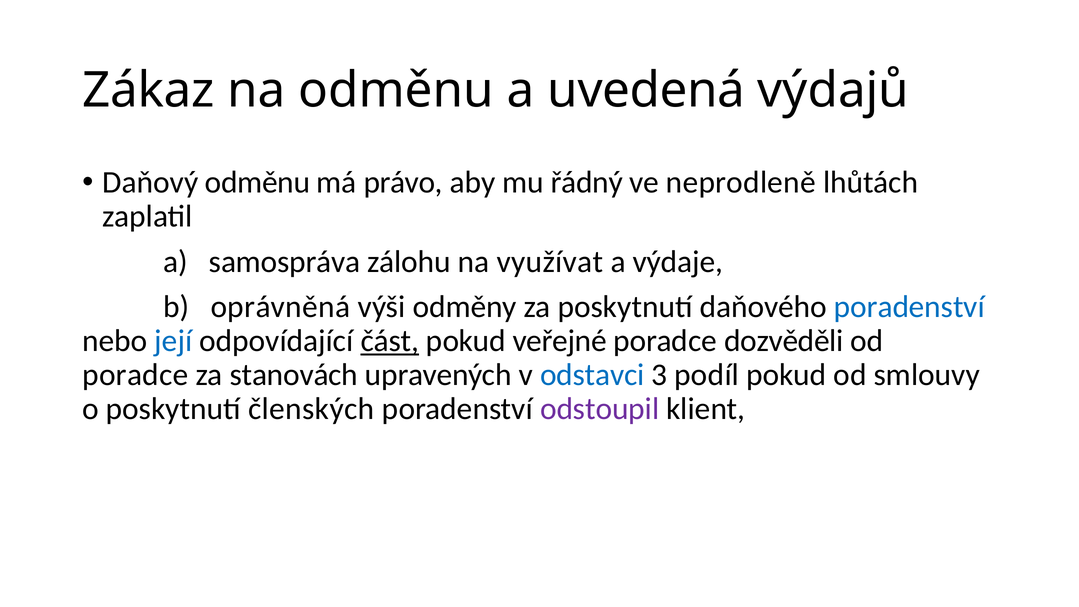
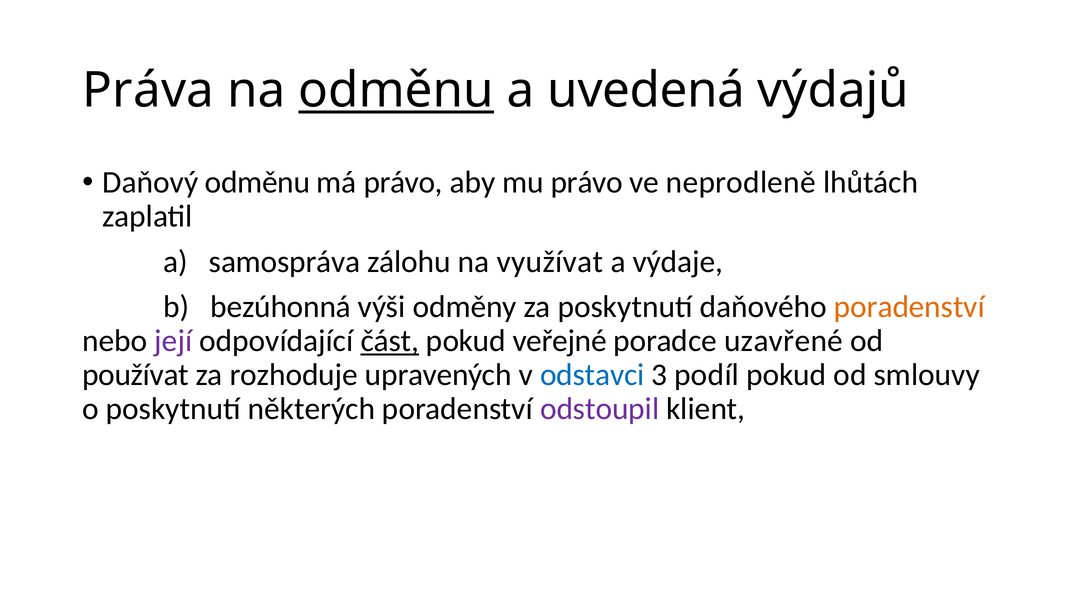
Zákaz: Zákaz -> Práva (148, 91)
odměnu underline: none -> present (396, 91)
mu řádný: řádný -> právo (587, 182)
oprávněná: oprávněná -> bezúhonná (281, 307)
poradenství colour: blue -> orange (909, 307)
její colour: blue -> purple (173, 341)
dozvěděli: dozvěděli -> uzavřené (783, 341)
poradce: poradce -> používat (136, 375)
stanovách: stanovách -> rozhoduje (294, 375)
členských: členských -> některých (311, 409)
